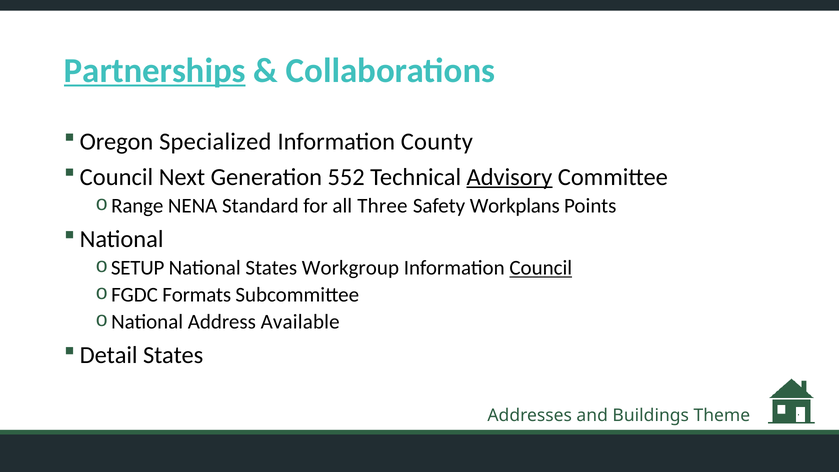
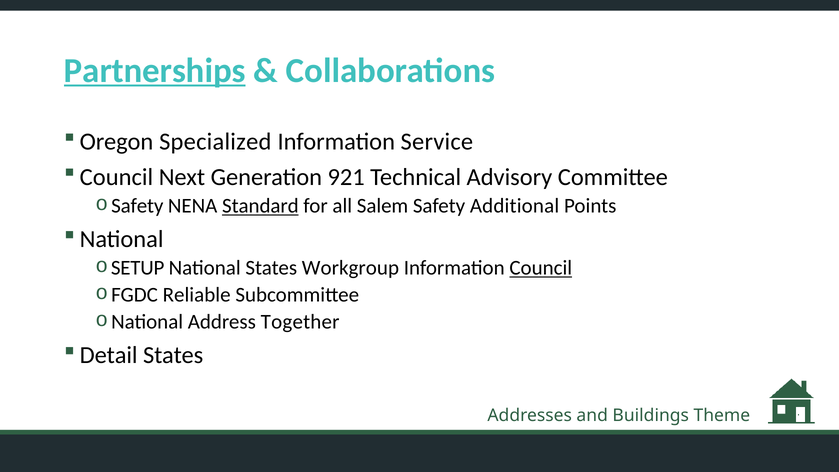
County: County -> Service (437, 142)
552: 552 -> 921 (346, 177)
Advisory underline: present -> none (509, 177)
Range: Range -> Safety (137, 206)
Standard underline: none -> present (260, 206)
Three: Three -> Salem (383, 206)
Workplans: Workplans -> Additional (515, 206)
Formats: Formats -> Reliable (197, 295)
Available: Available -> Together (300, 322)
